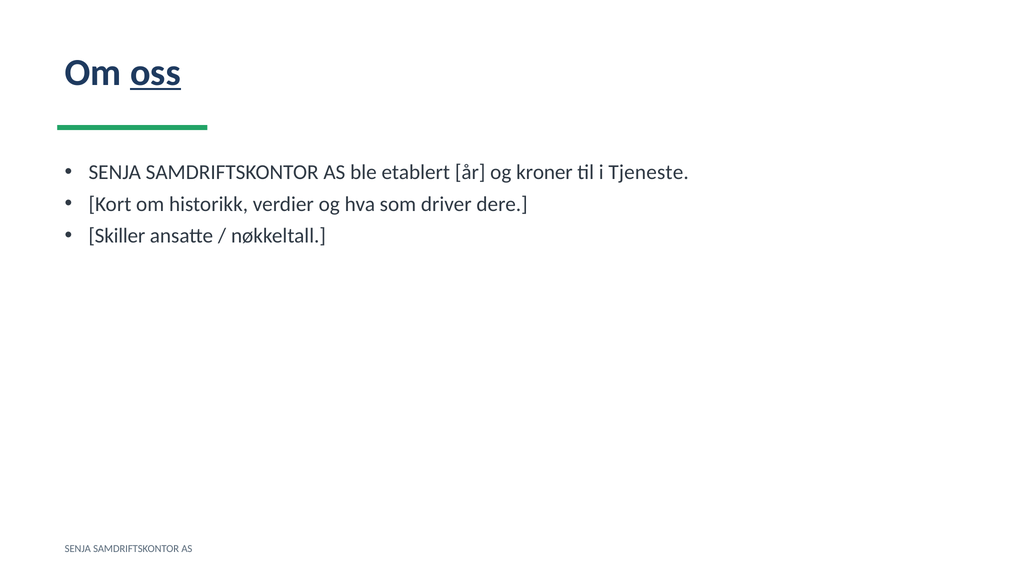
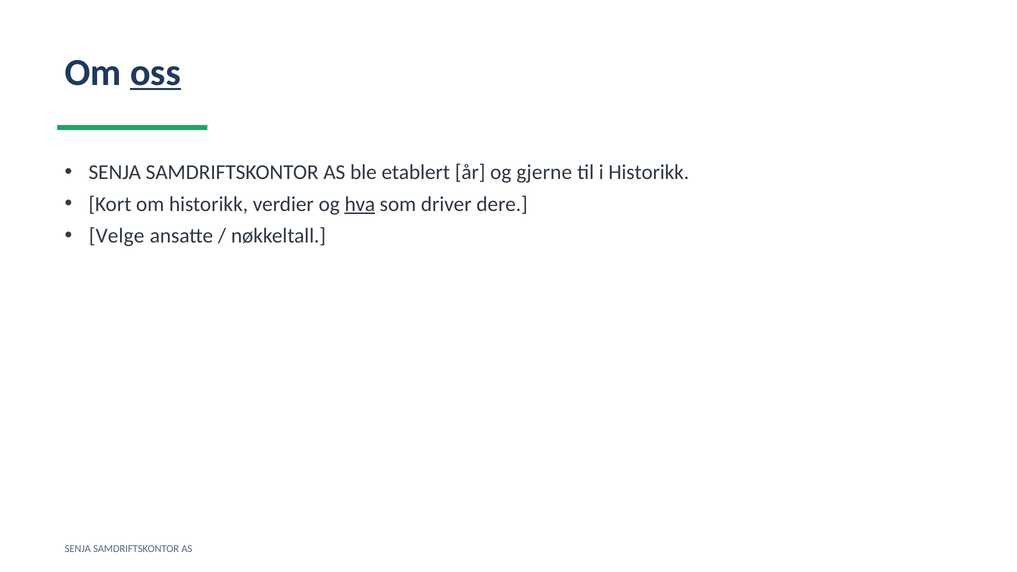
kroner: kroner -> gjerne (544, 172)
i Tjeneste: Tjeneste -> Historikk (649, 172)
hva underline: none -> present (360, 204)
Skiller: Skiller -> Velge (117, 236)
